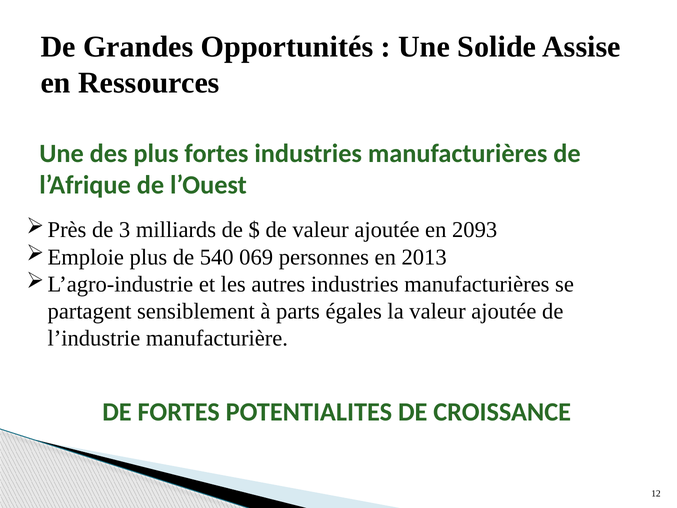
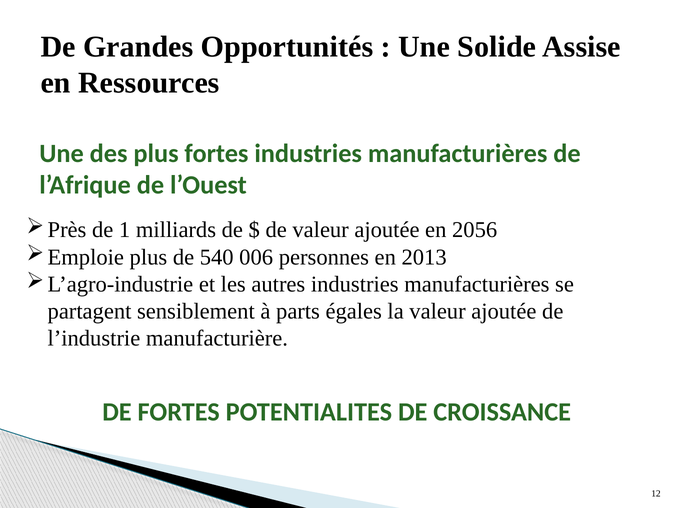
3: 3 -> 1 (125, 230)
2093: 2093 -> 2056 (475, 230)
069: 069 -> 006 (256, 257)
